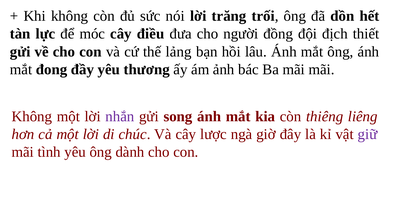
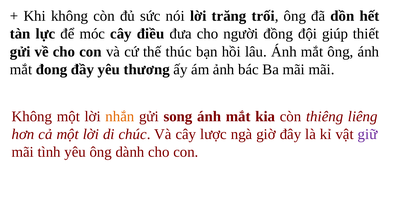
địch: địch -> giúp (335, 34)
lảng: lảng -> thúc (179, 52)
nhắn colour: purple -> orange (120, 116)
